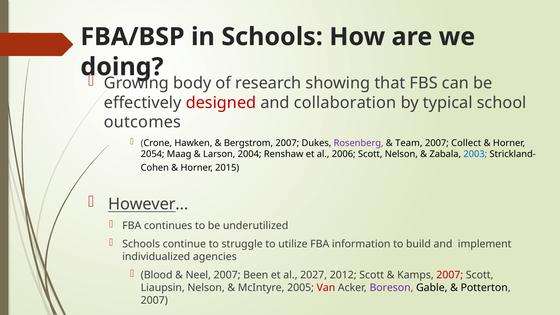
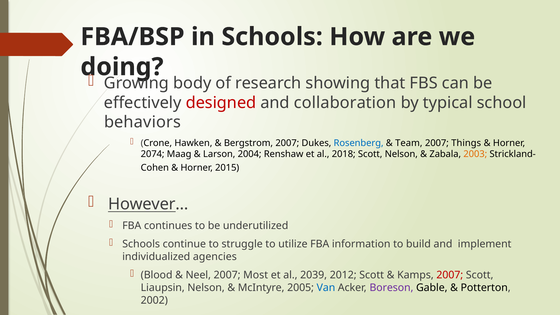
outcomes: outcomes -> behaviors (142, 122)
Rosenberg colour: purple -> blue (359, 143)
Collect: Collect -> Things (466, 143)
2054: 2054 -> 2074 (153, 154)
2006: 2006 -> 2018 (344, 154)
2003 colour: blue -> orange (475, 154)
Been: Been -> Most (256, 275)
2027: 2027 -> 2039 (314, 275)
Van colour: red -> blue (326, 288)
2007: 2007 -> 2002 (154, 300)
